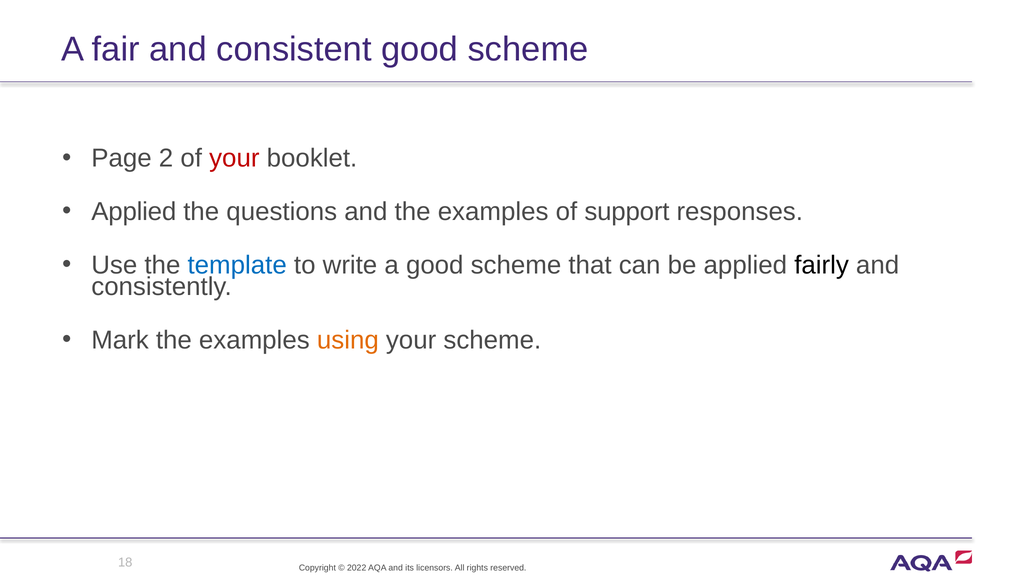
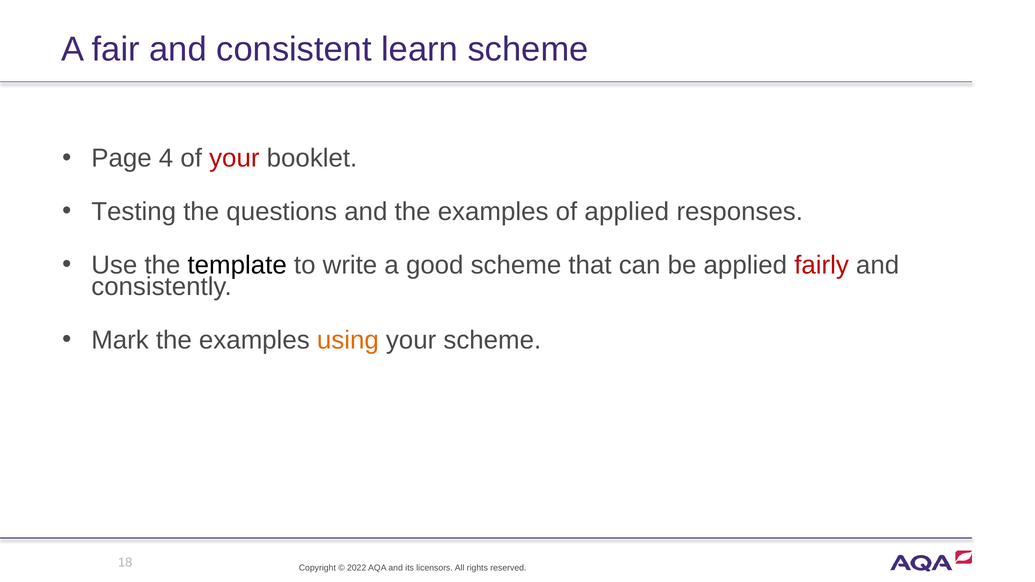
consistent good: good -> learn (420, 49)
2: 2 -> 4 (166, 158)
Applied: Applied -> Testing (134, 212)
of support: support -> applied (627, 212)
template colour: blue -> black (237, 265)
fairly colour: black -> red (822, 265)
